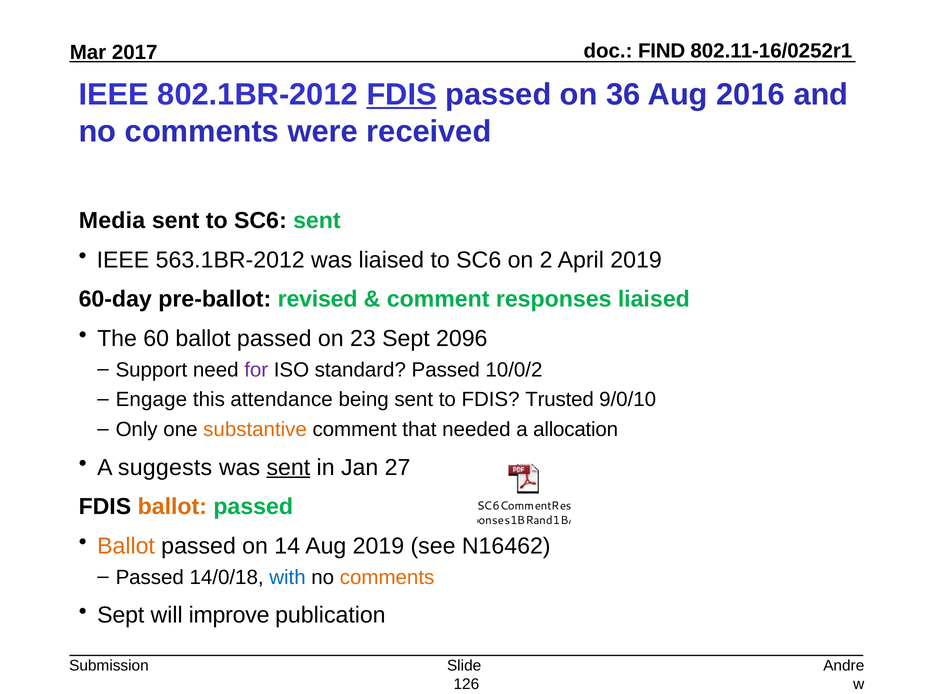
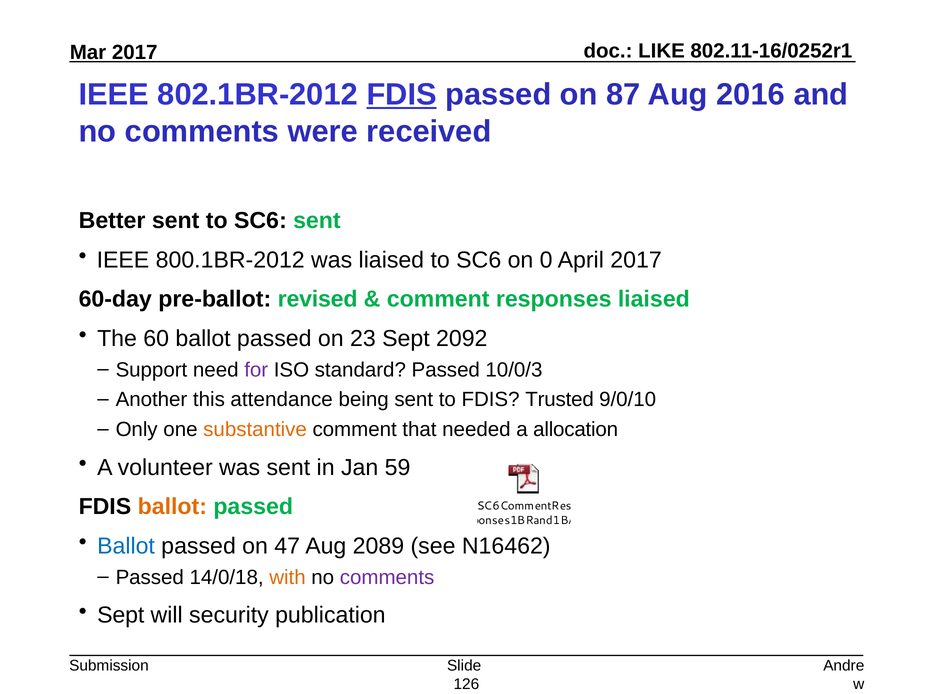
FIND: FIND -> LIKE (662, 51)
36: 36 -> 87 (623, 95)
Media: Media -> Better (112, 221)
563.1BR-2012: 563.1BR-2012 -> 800.1BR-2012 (230, 260)
2: 2 -> 0 (546, 260)
April 2019: 2019 -> 2017 (636, 260)
2096: 2096 -> 2092 (462, 339)
10/0/2: 10/0/2 -> 10/0/3 (514, 370)
Engage: Engage -> Another (151, 399)
suggests: suggests -> volunteer (165, 467)
sent underline: present -> none (288, 467)
27: 27 -> 59 (398, 467)
Ballot colour: orange -> blue (126, 546)
14: 14 -> 47 (287, 546)
Aug 2019: 2019 -> 2089 (378, 546)
with colour: blue -> orange (287, 577)
comments colour: orange -> purple (387, 577)
improve: improve -> security (229, 615)
